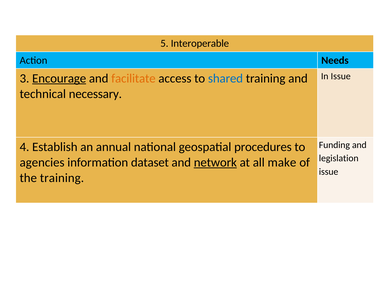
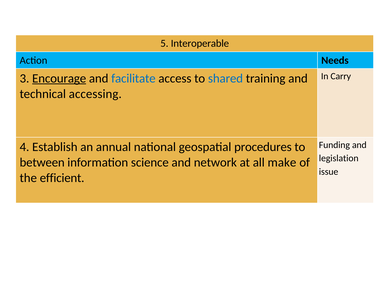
In Issue: Issue -> Carry (341, 76)
facilitate colour: orange -> blue (133, 78)
necessary: necessary -> accessing (95, 94)
agencies: agencies -> between (42, 162)
dataset: dataset -> science (150, 162)
network underline: present -> none (215, 162)
the training: training -> efficient (62, 178)
